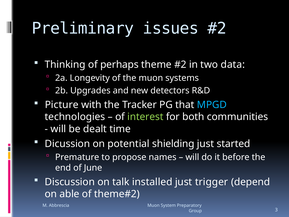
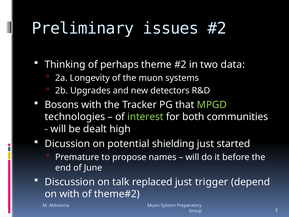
Picture: Picture -> Bosons (62, 105)
MPGD colour: light blue -> light green (212, 105)
time: time -> high (120, 129)
installed: installed -> replaced (152, 182)
on able: able -> with (70, 194)
